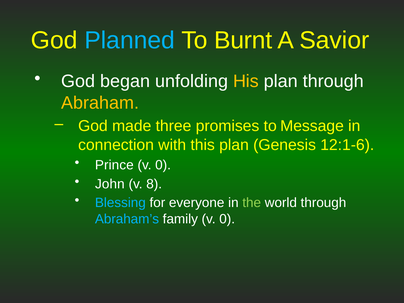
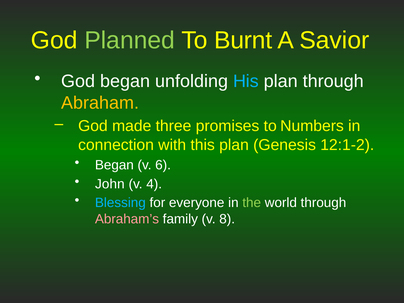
Planned colour: light blue -> light green (130, 40)
His colour: yellow -> light blue (246, 81)
Message: Message -> Numbers (312, 126)
12:1-6: 12:1-6 -> 12:1-2 (347, 145)
Prince: Prince -> Began (114, 165)
0: 0 -> 6 (163, 165)
8: 8 -> 4 (154, 184)
Abraham’s colour: light blue -> pink (127, 219)
family v 0: 0 -> 8 (227, 219)
